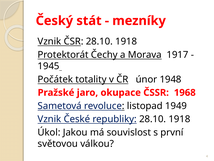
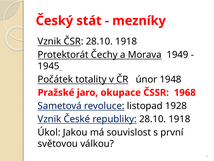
1917: 1917 -> 1949 (177, 55)
1949: 1949 -> 1928 (176, 106)
